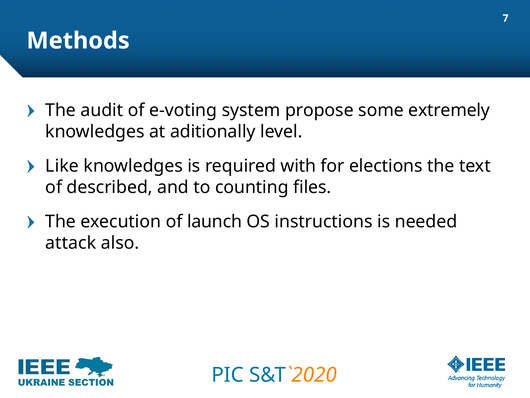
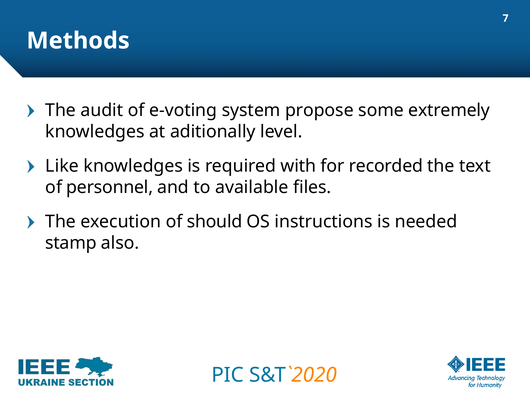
elections: elections -> recorded (386, 166)
described: described -> personnel (110, 187)
counting: counting -> available (252, 187)
launch: launch -> should (215, 222)
attack: attack -> stamp (71, 243)
